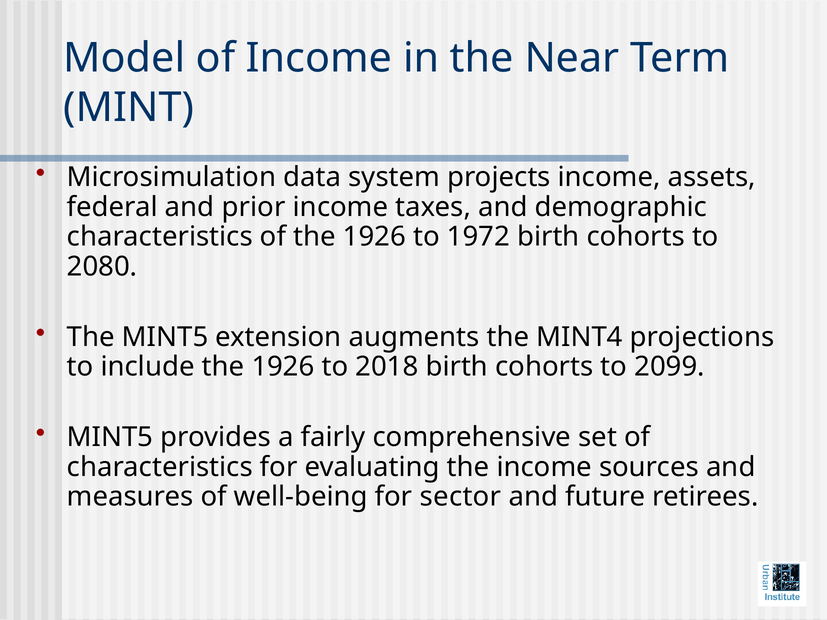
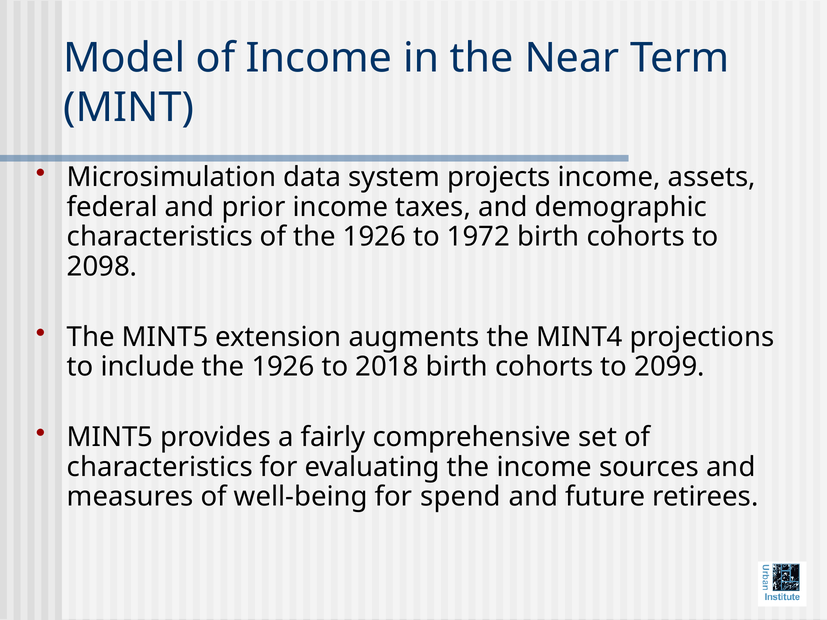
2080: 2080 -> 2098 (102, 267)
sector: sector -> spend (461, 497)
